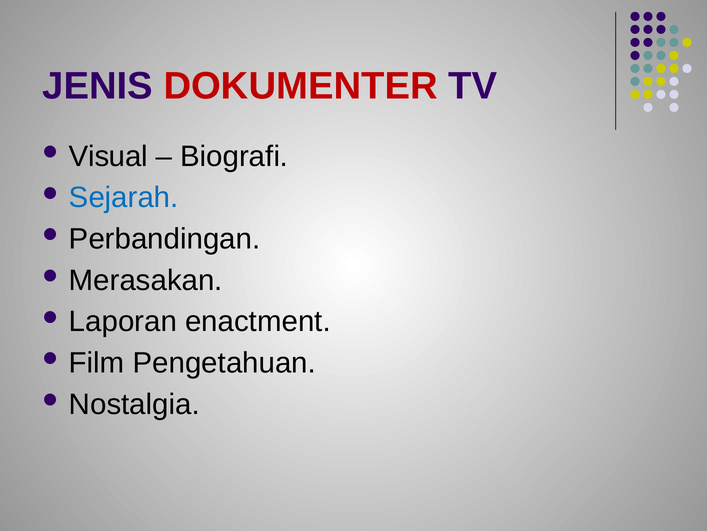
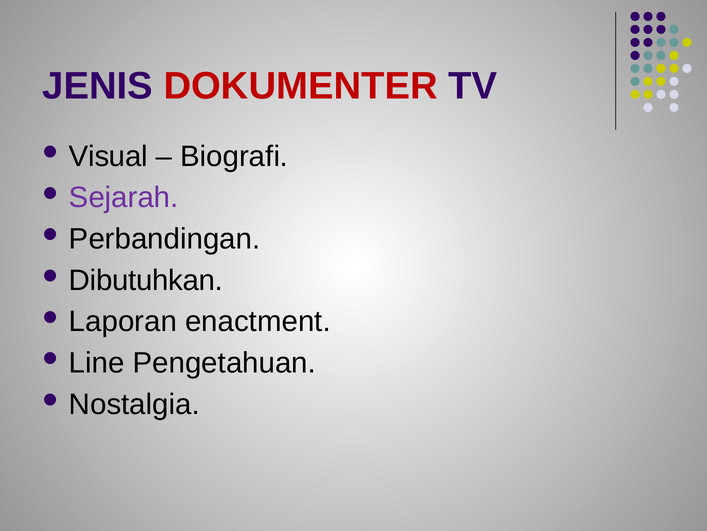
Sejarah colour: blue -> purple (124, 197)
Merasakan: Merasakan -> Dibutuhkan (146, 280)
Film: Film -> Line (97, 362)
